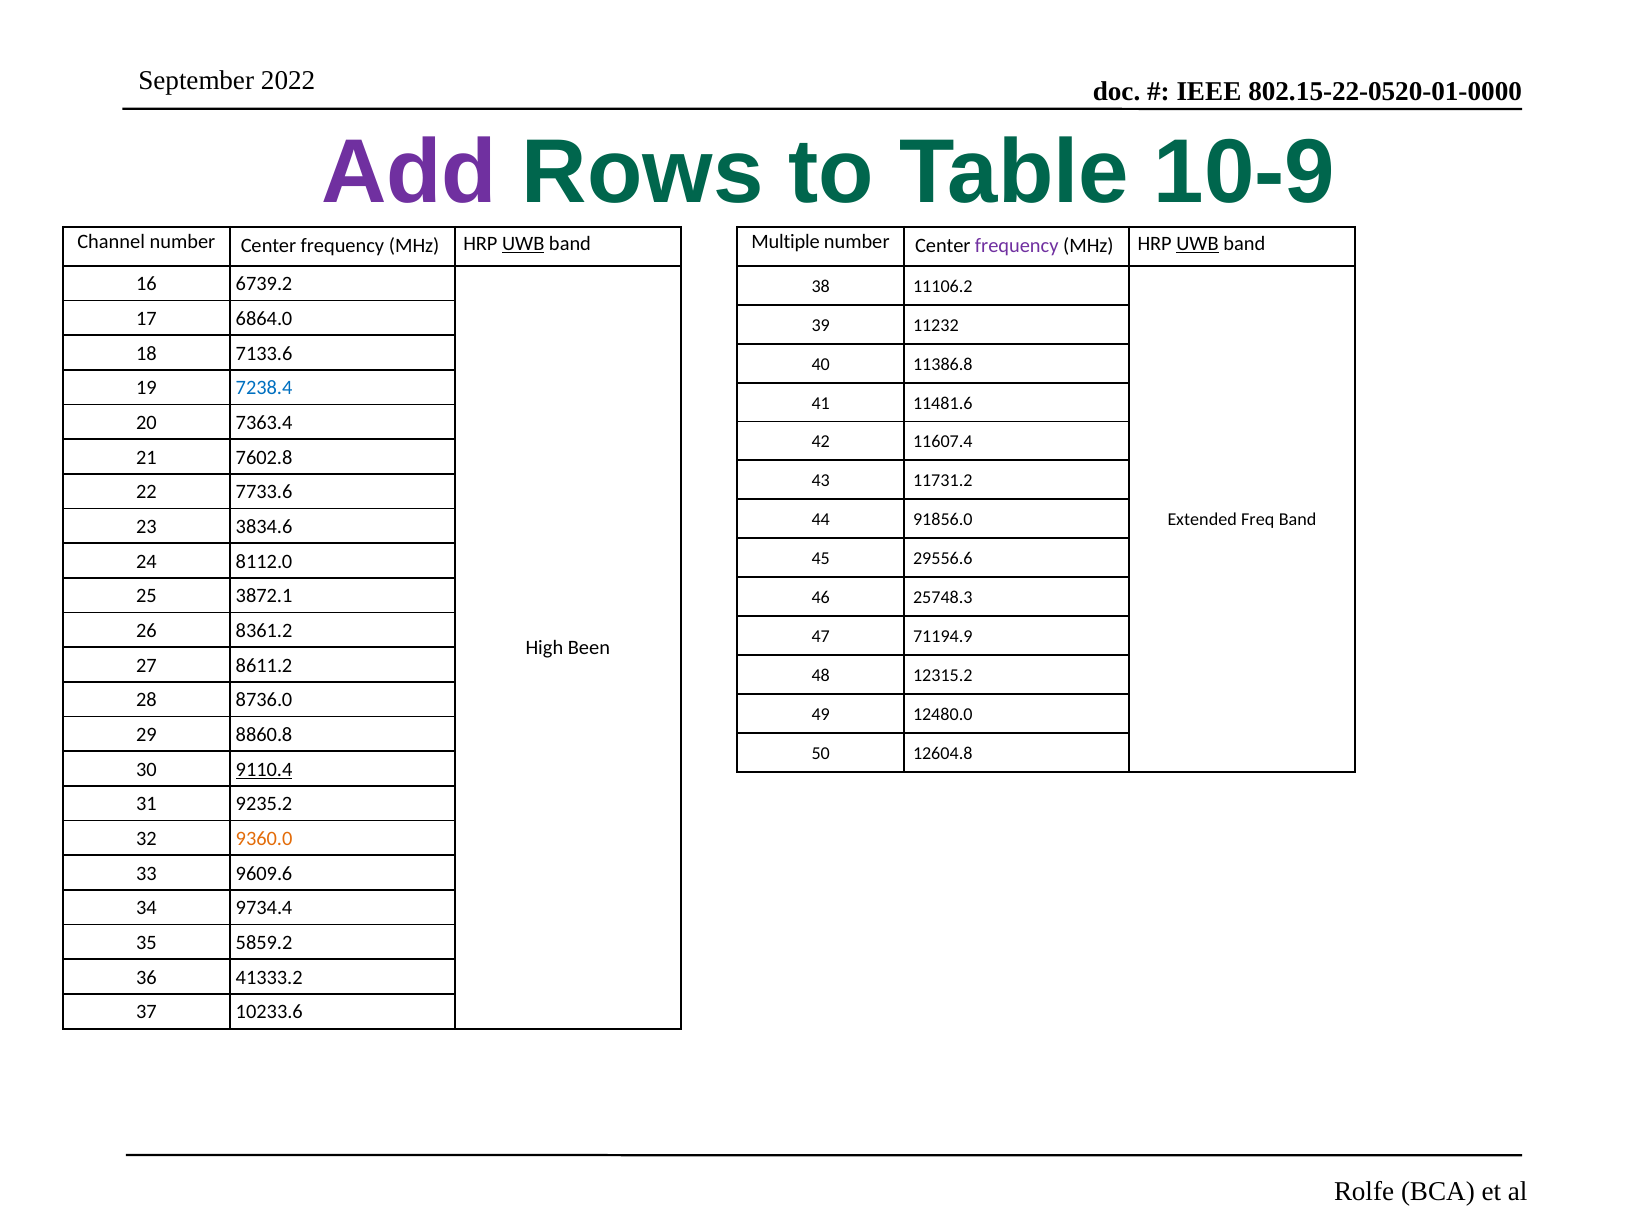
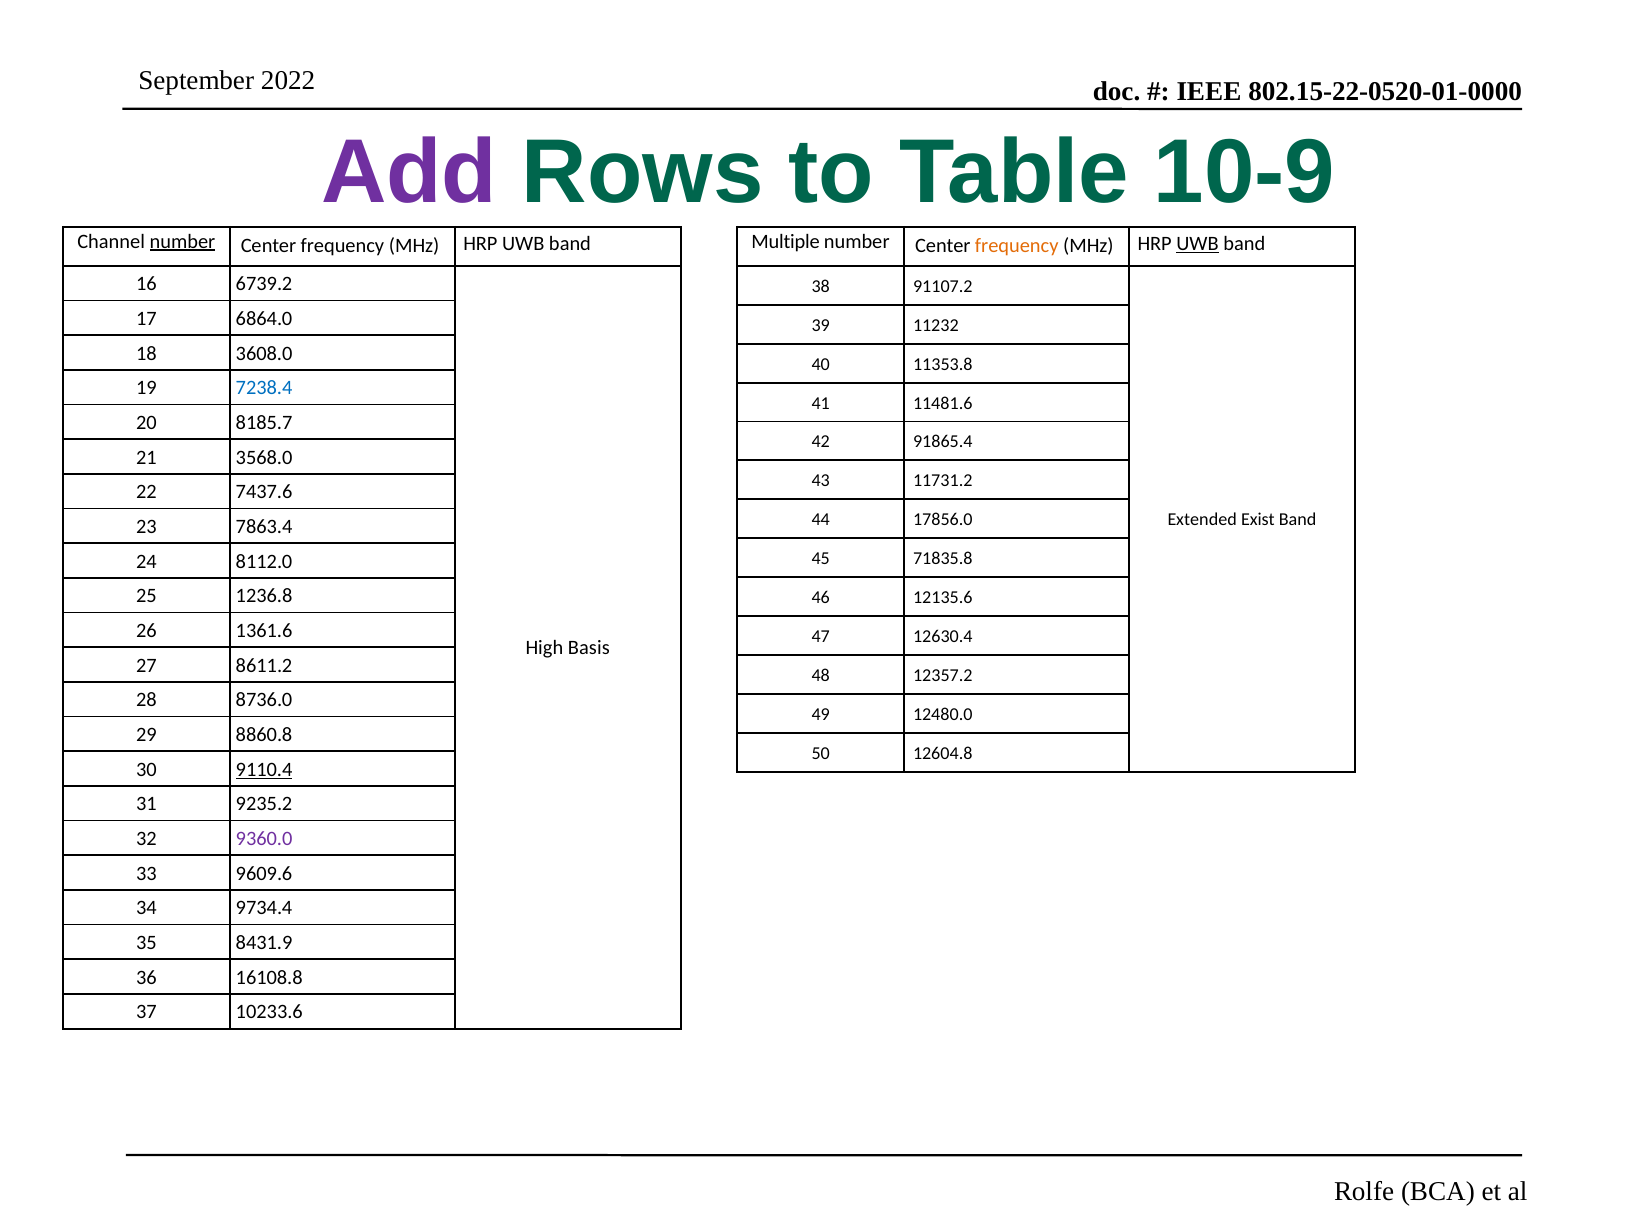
number underline: none -> present (182, 241)
UWB underline: present -> none (523, 244)
frequency colour: purple -> orange (1017, 245)
11106.2: 11106.2 -> 91107.2 (943, 286)
7133.6: 7133.6 -> 3608.0 (264, 354)
11386.8: 11386.8 -> 11353.8 (943, 364)
7363.4: 7363.4 -> 8185.7 (264, 423)
11607.4: 11607.4 -> 91865.4 (943, 442)
7602.8: 7602.8 -> 3568.0 (264, 458)
7733.6: 7733.6 -> 7437.6 (264, 492)
91856.0: 91856.0 -> 17856.0 (943, 520)
Freq: Freq -> Exist (1258, 520)
3834.6: 3834.6 -> 7863.4 (264, 527)
29556.6: 29556.6 -> 71835.8 (943, 559)
3872.1: 3872.1 -> 1236.8 (264, 596)
25748.3: 25748.3 -> 12135.6 (943, 598)
8361.2: 8361.2 -> 1361.6 (264, 631)
71194.9: 71194.9 -> 12630.4 (943, 637)
Been: Been -> Basis (589, 648)
12315.2: 12315.2 -> 12357.2 (943, 676)
9360.0 colour: orange -> purple (264, 839)
5859.2: 5859.2 -> 8431.9 (264, 943)
41333.2: 41333.2 -> 16108.8 (269, 978)
